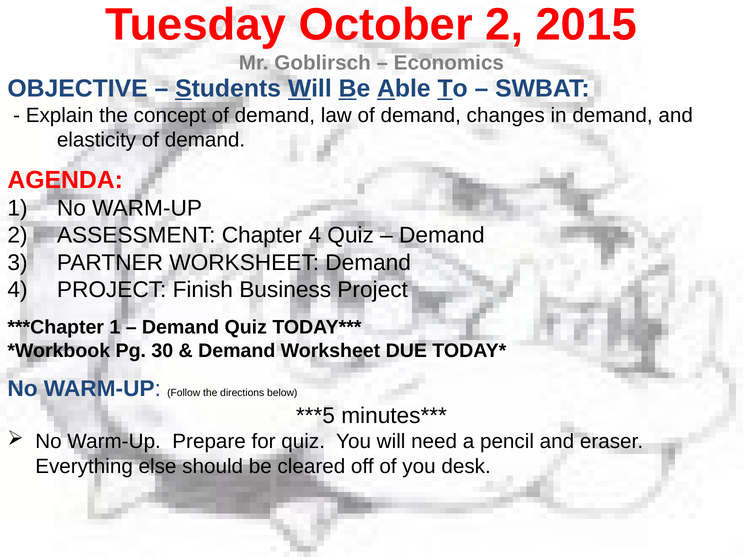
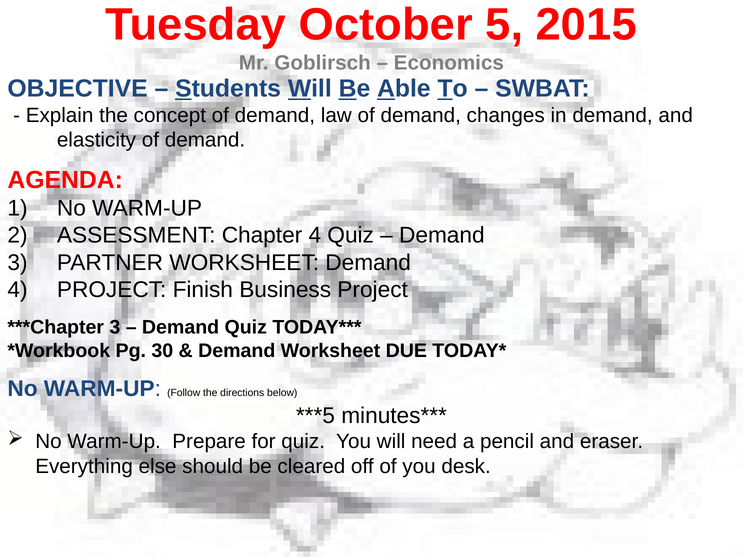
October 2: 2 -> 5 (504, 25)
1: 1 -> 3 (115, 327)
